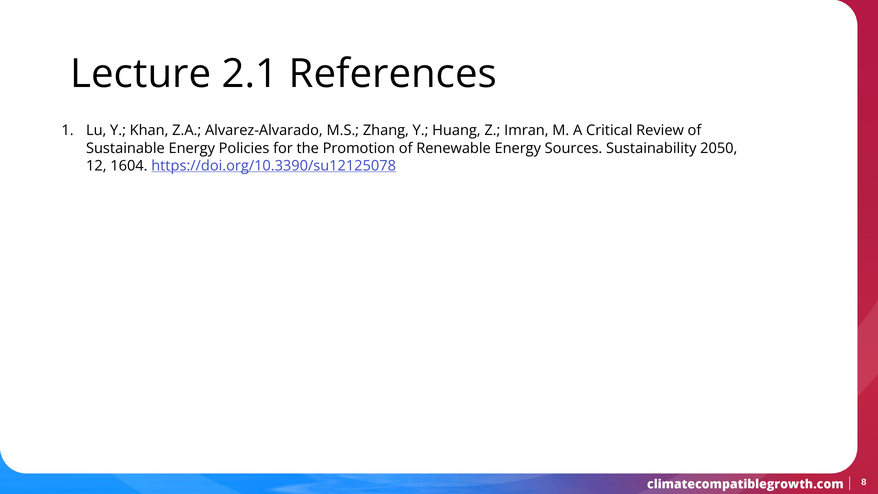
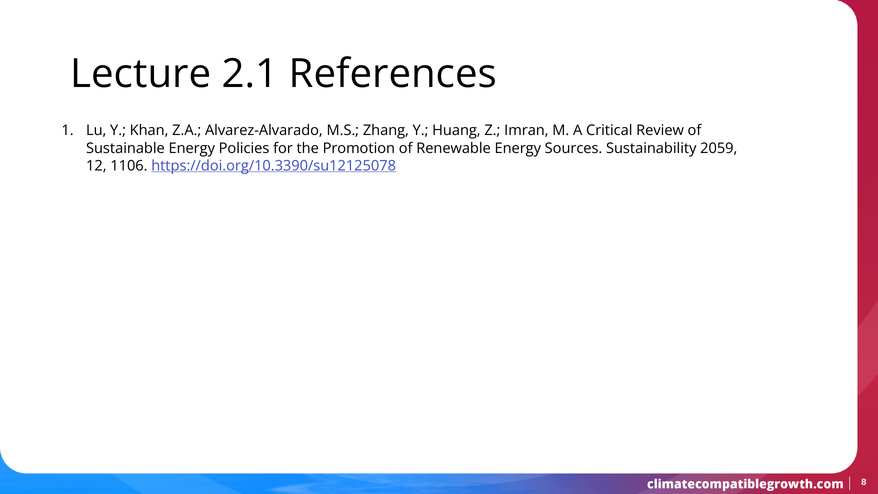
2050: 2050 -> 2059 (719, 148)
1604: 1604 -> 1106 (129, 166)
